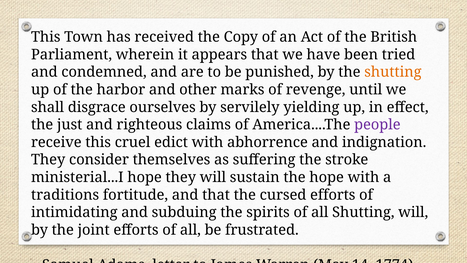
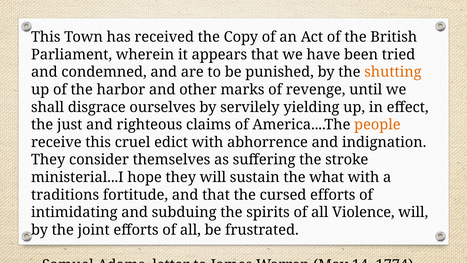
people colour: purple -> orange (377, 125)
the hope: hope -> what (327, 177)
all Shutting: Shutting -> Violence (363, 212)
